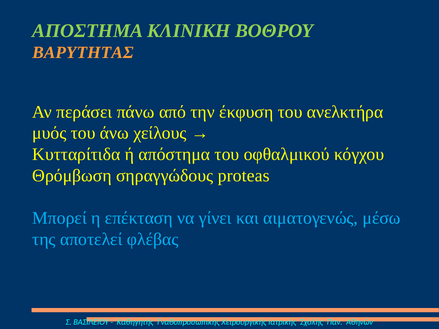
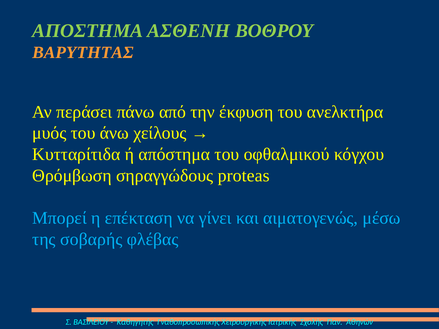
ΚΛΙΝΙΚΗ: ΚΛΙΝΙΚΗ -> ΑΣΘΕΝΗ (188, 31)
αποτελεί: αποτελεί -> σοβαρής (91, 239)
